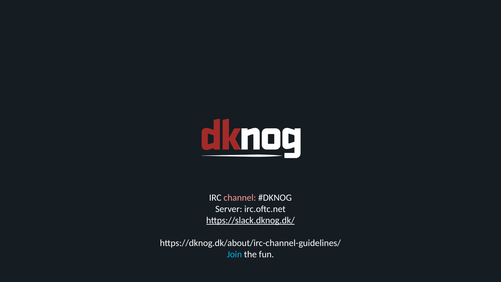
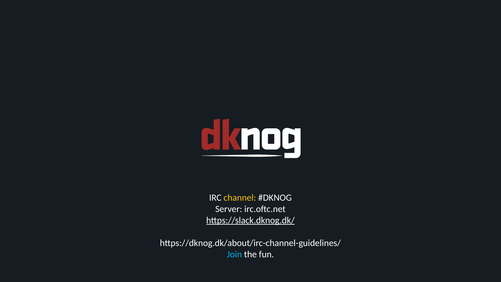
channel colour: pink -> yellow (240, 198)
